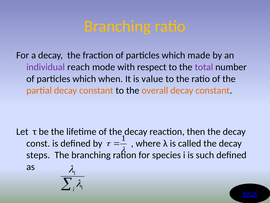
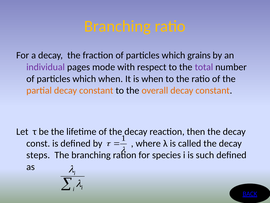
made: made -> grains (199, 55)
reach: reach -> pages (79, 67)
is value: value -> when (152, 79)
